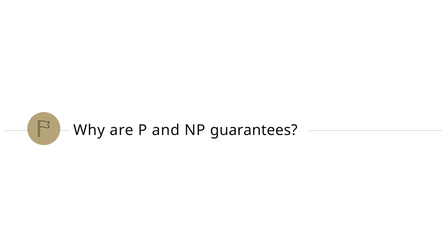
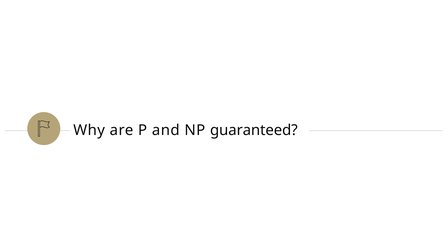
guarantees: guarantees -> guaranteed (254, 130)
